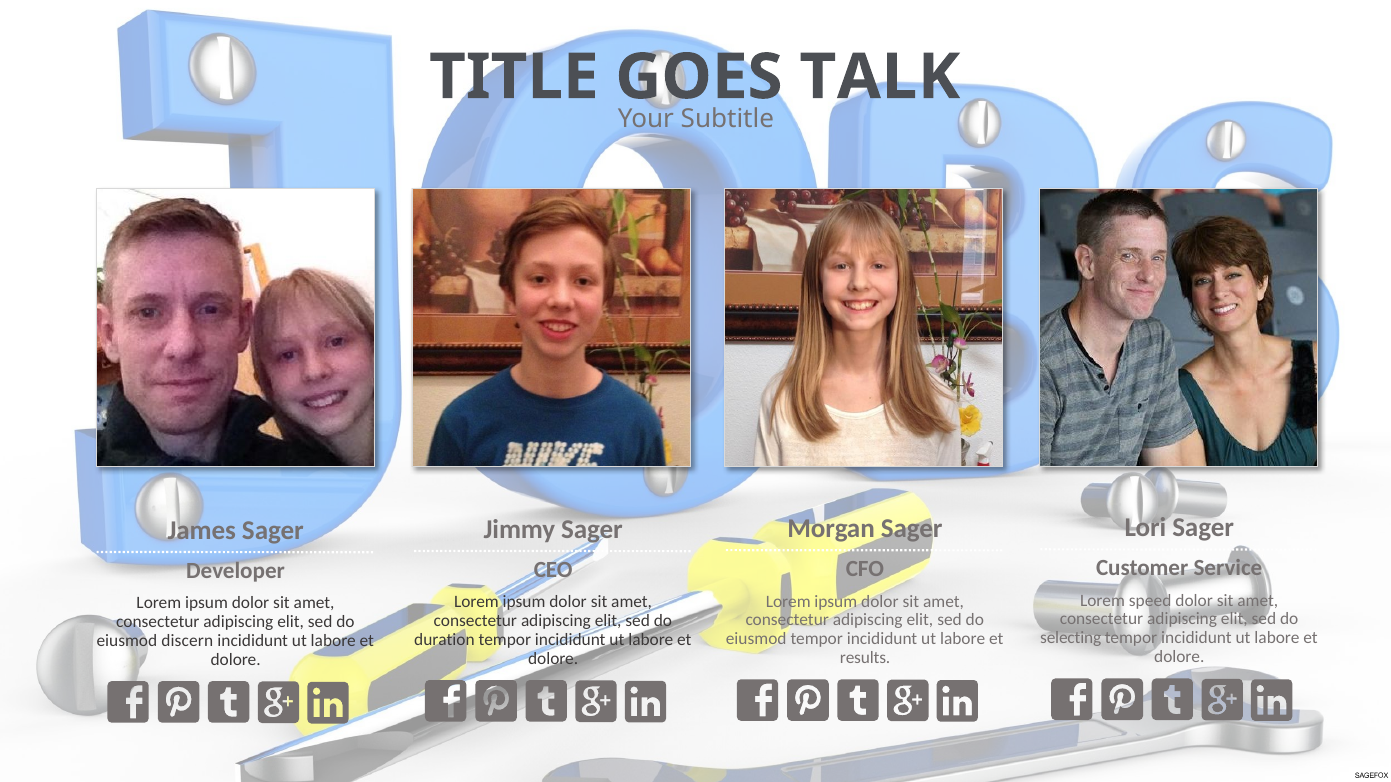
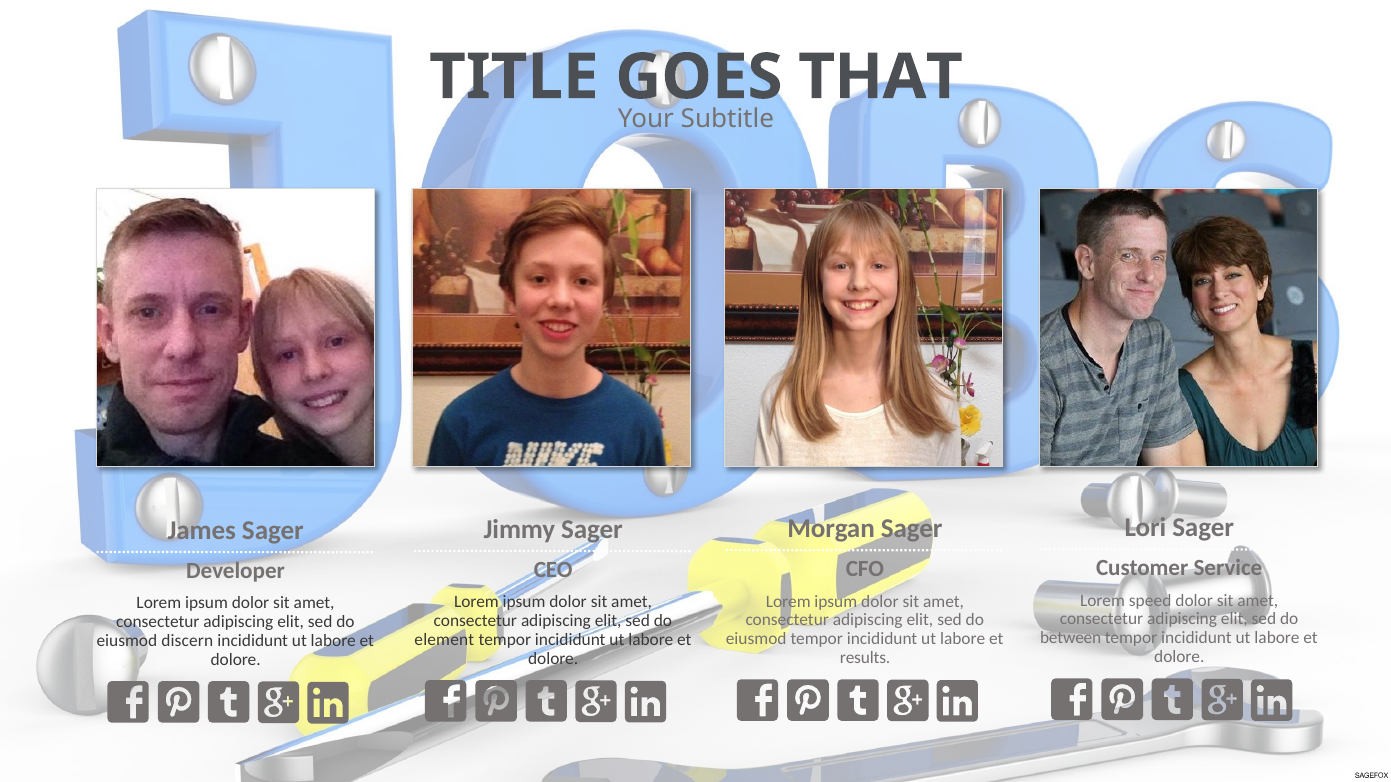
TALK: TALK -> THAT (880, 77)
selecting: selecting -> between (1071, 638)
duration: duration -> element (444, 640)
